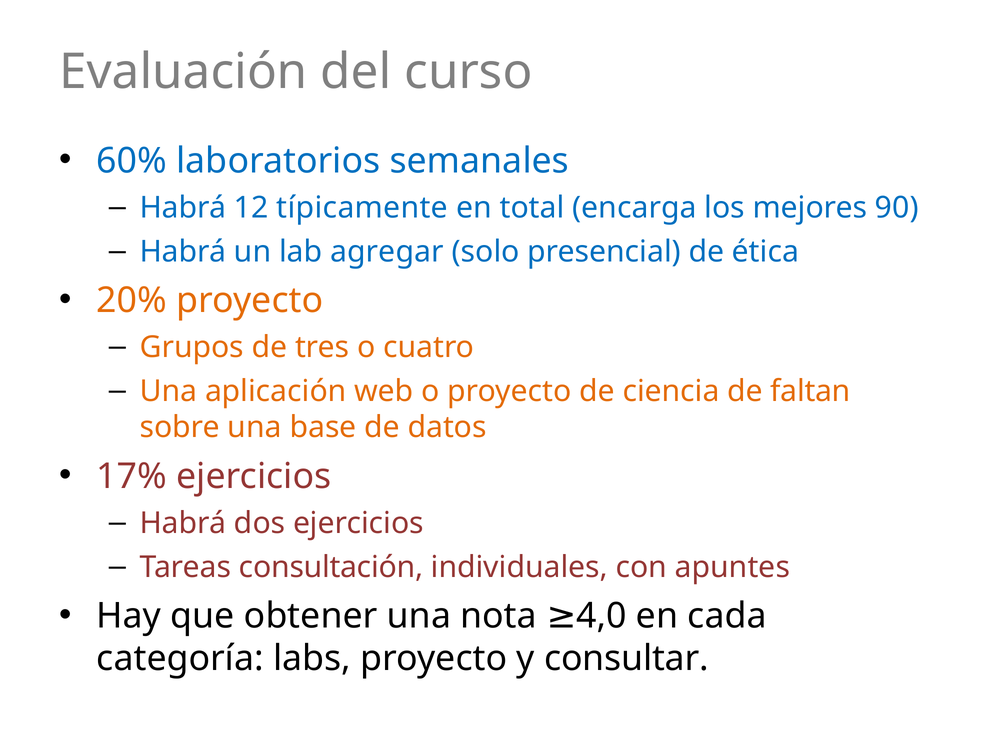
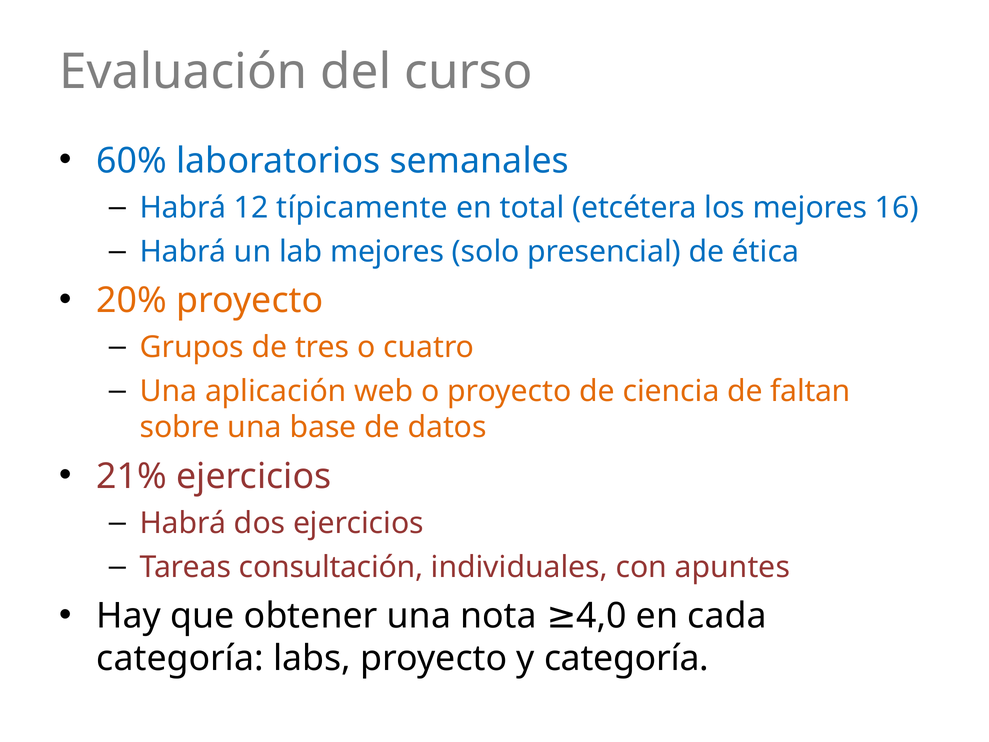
encarga: encarga -> etcétera (635, 208)
90: 90 -> 16 (897, 208)
lab agregar: agregar -> mejores (387, 252)
17%: 17% -> 21% (132, 476)
y consultar: consultar -> categoría (627, 658)
